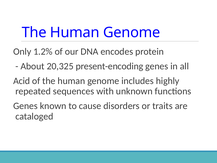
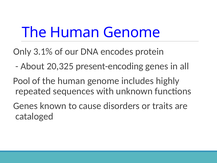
1.2%: 1.2% -> 3.1% (43, 51)
Acid: Acid -> Pool (22, 81)
